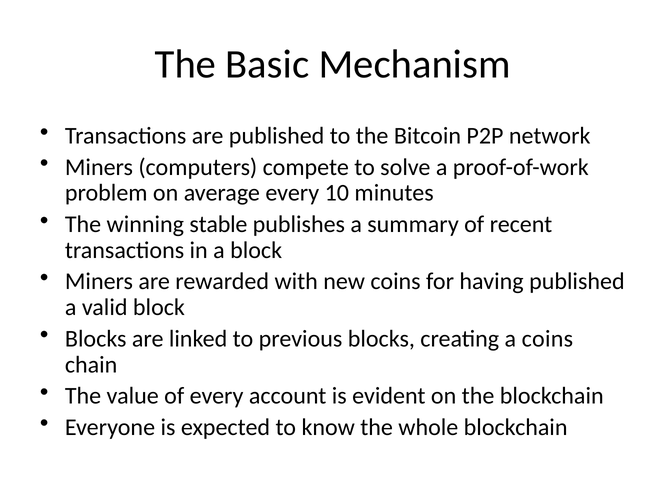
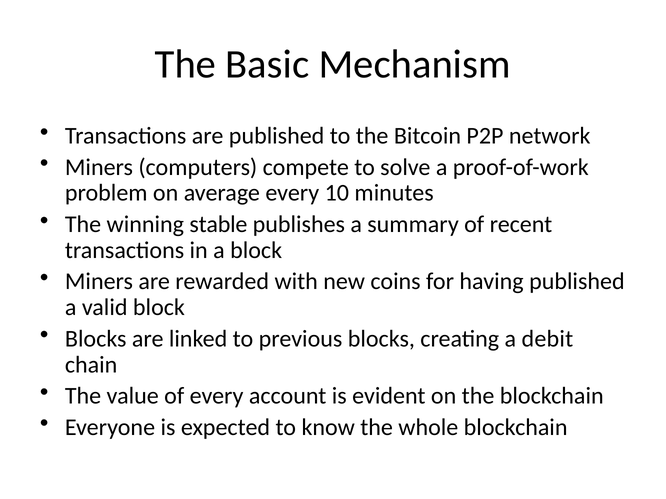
a coins: coins -> debit (547, 339)
